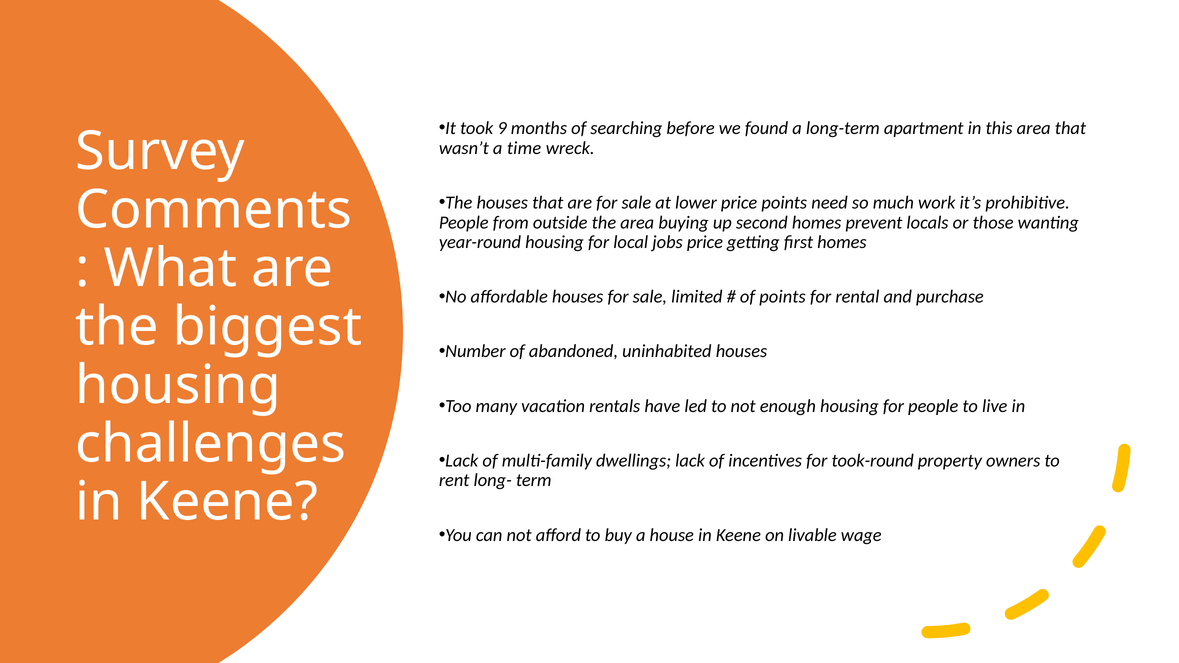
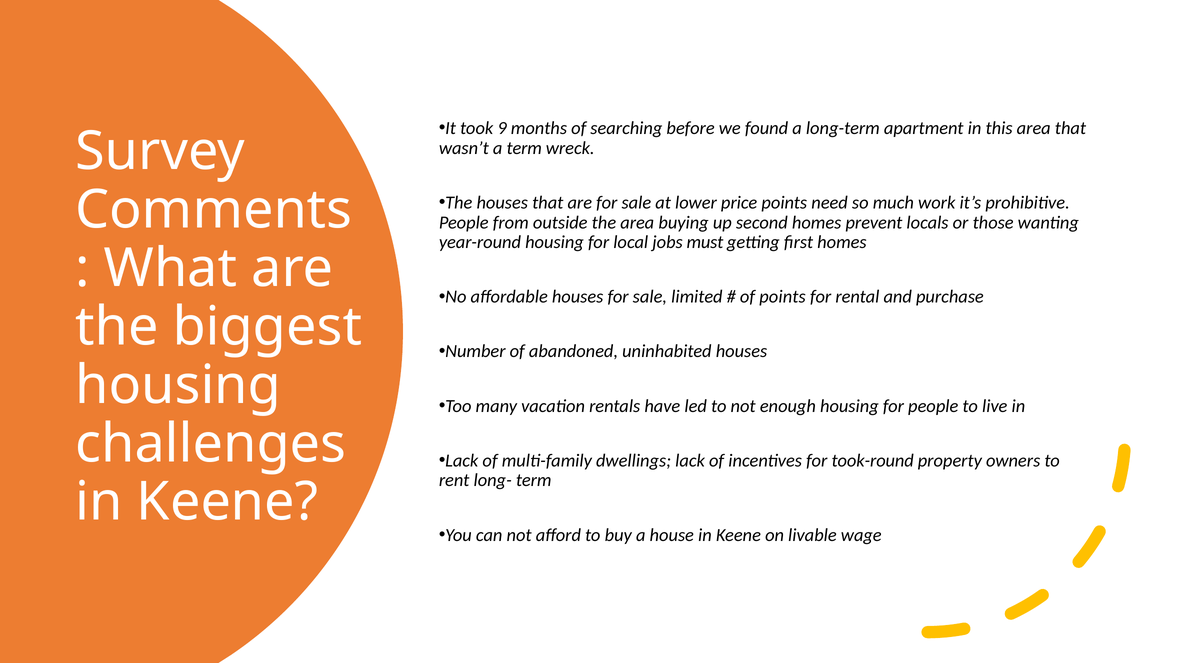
a time: time -> term (524, 148)
jobs price: price -> must (705, 242)
